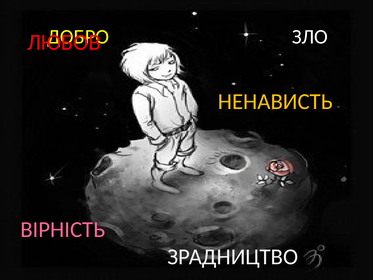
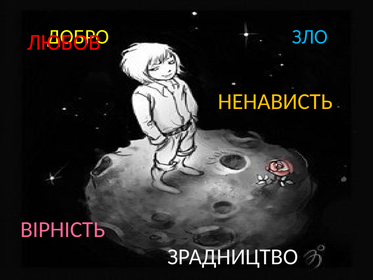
ЗЛО colour: white -> light blue (310, 37)
